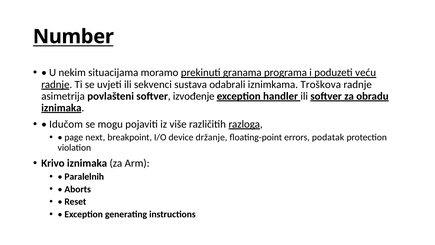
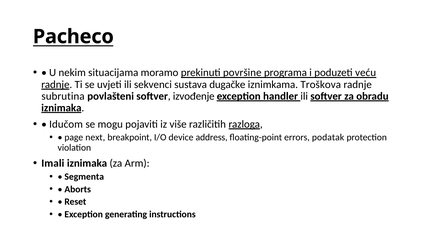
Number: Number -> Pacheco (73, 37)
granama: granama -> površine (242, 73)
odabrali: odabrali -> dugačke (227, 84)
asimetrija: asimetrija -> subrutina (63, 96)
držanje: držanje -> address (212, 137)
Krivo: Krivo -> Imali (53, 163)
Paralelnih: Paralelnih -> Segmenta (84, 176)
